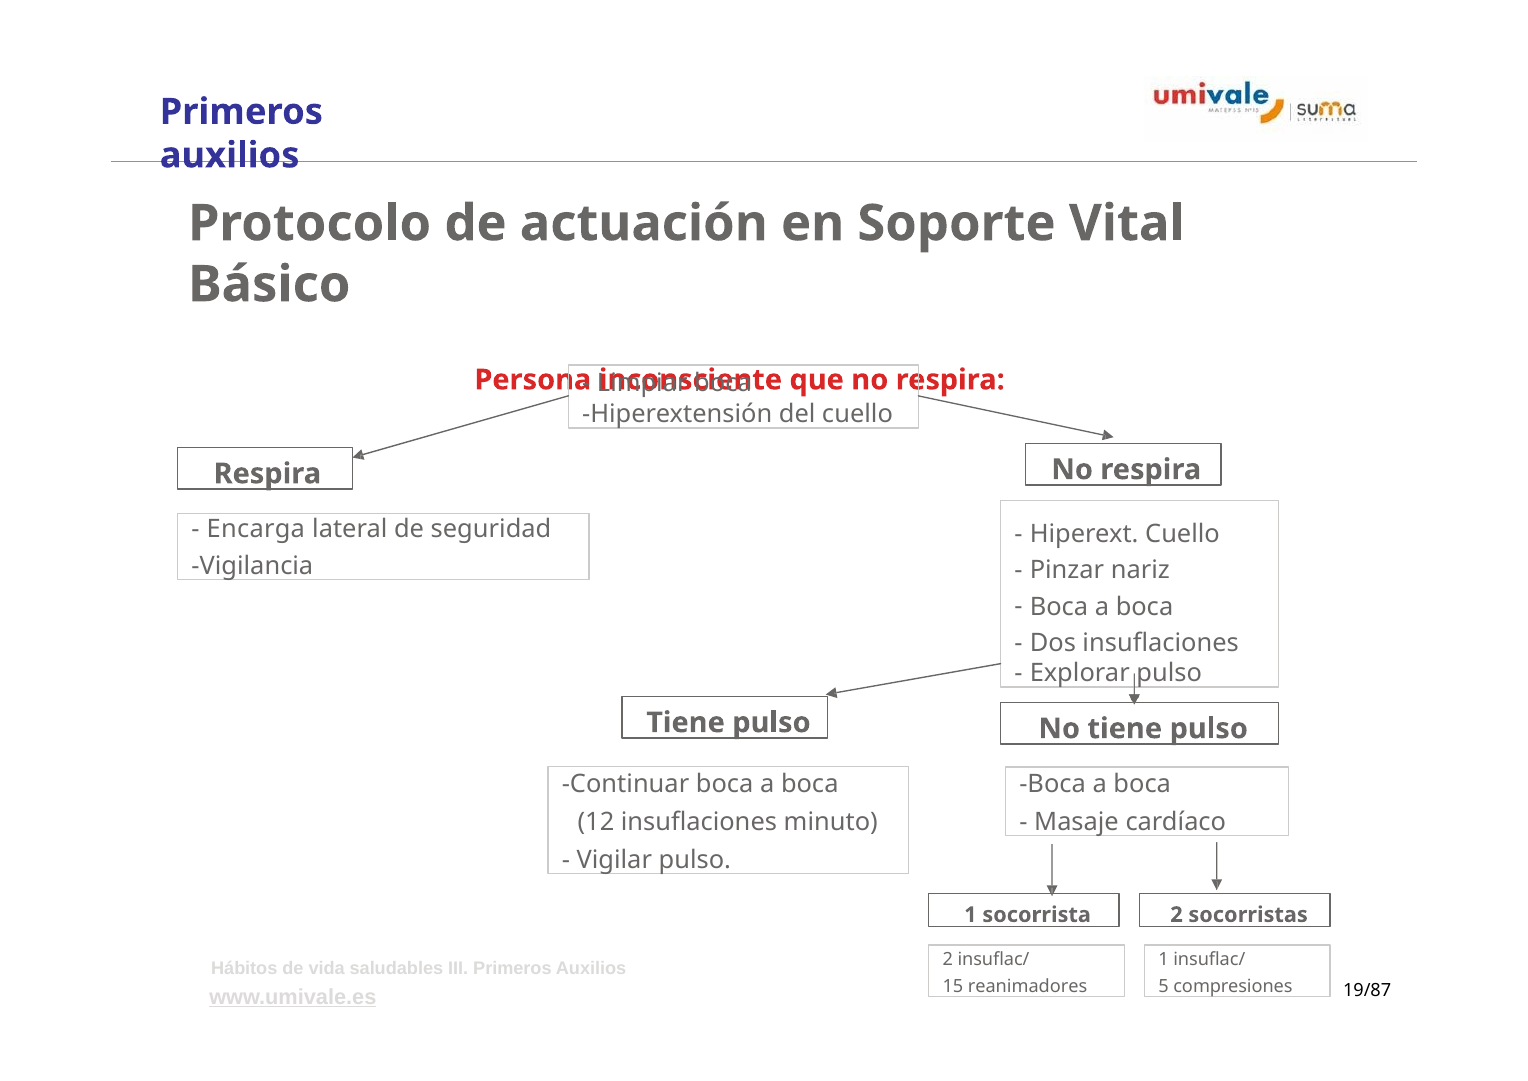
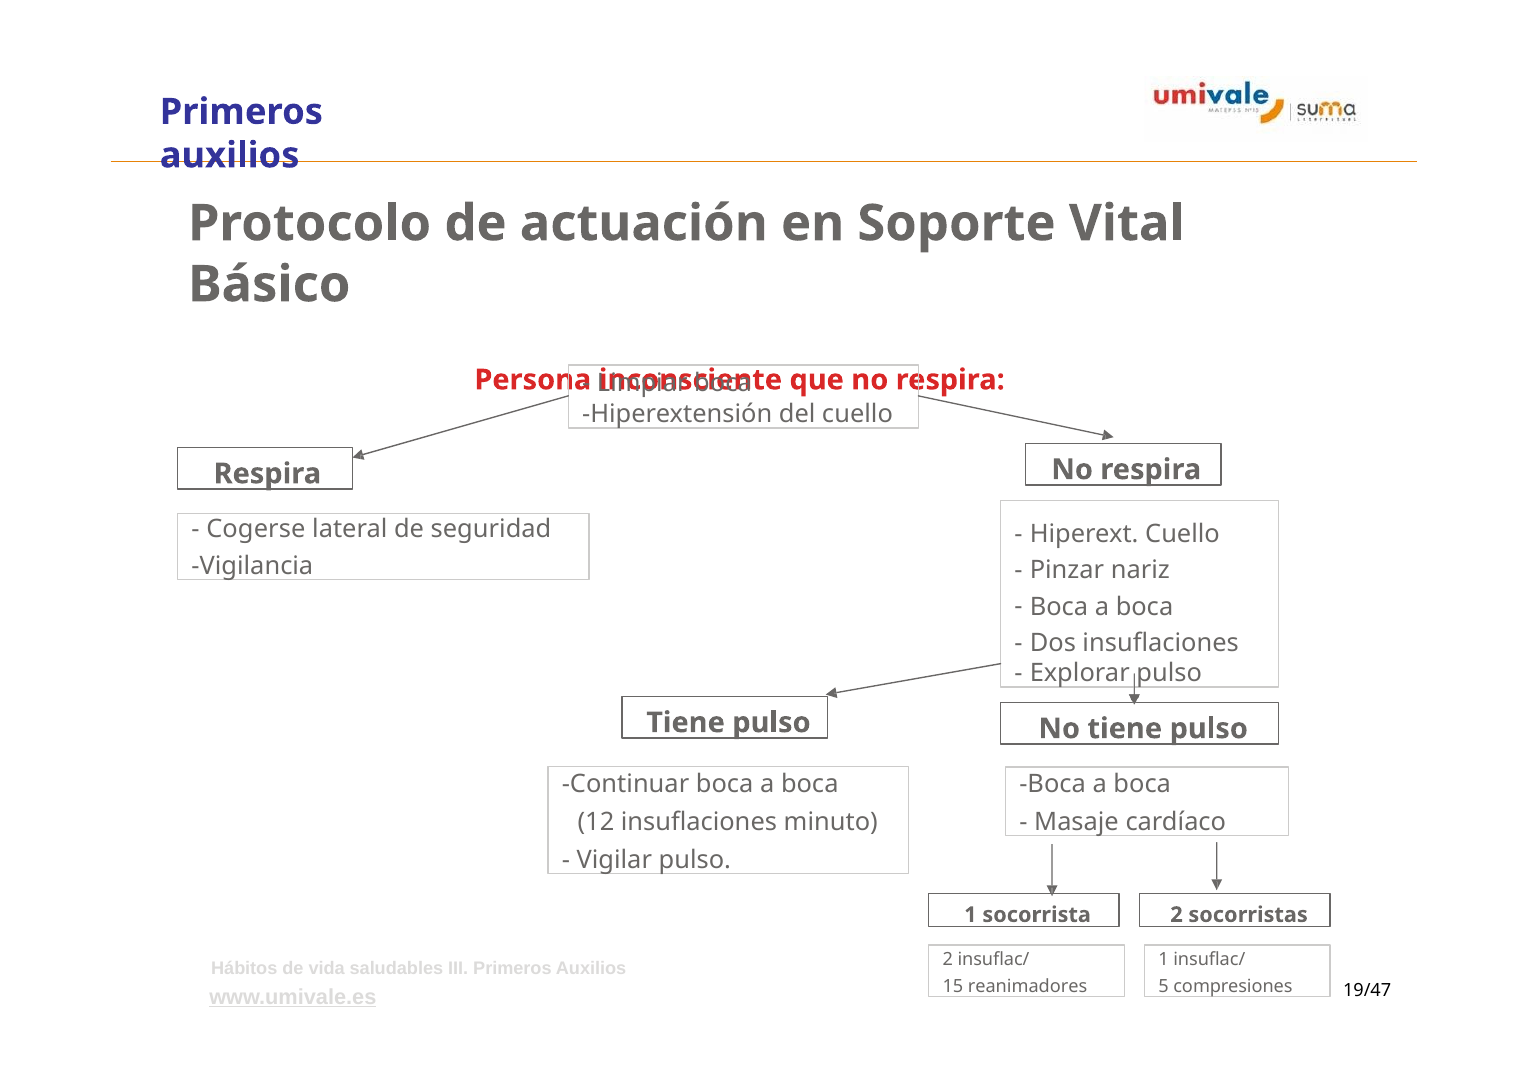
Encarga: Encarga -> Cogerse (256, 529)
19/87: 19/87 -> 19/47 (1367, 990)
